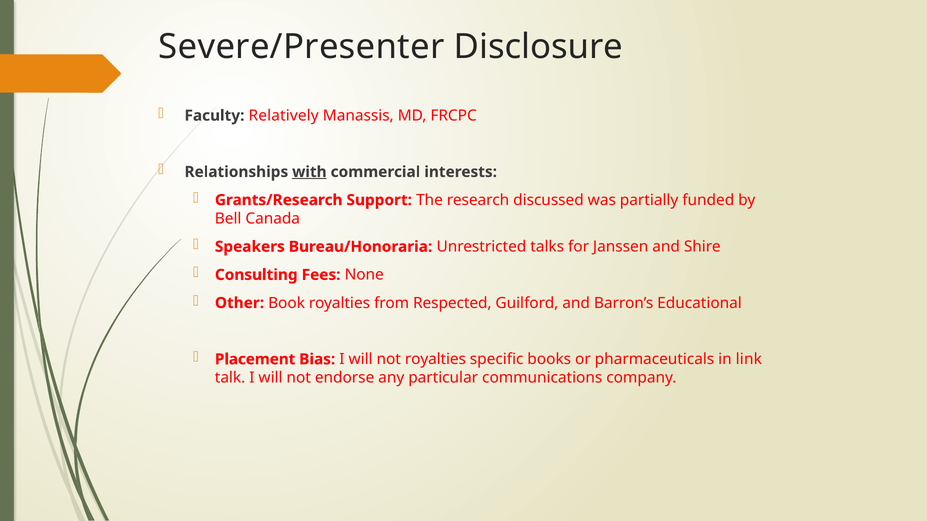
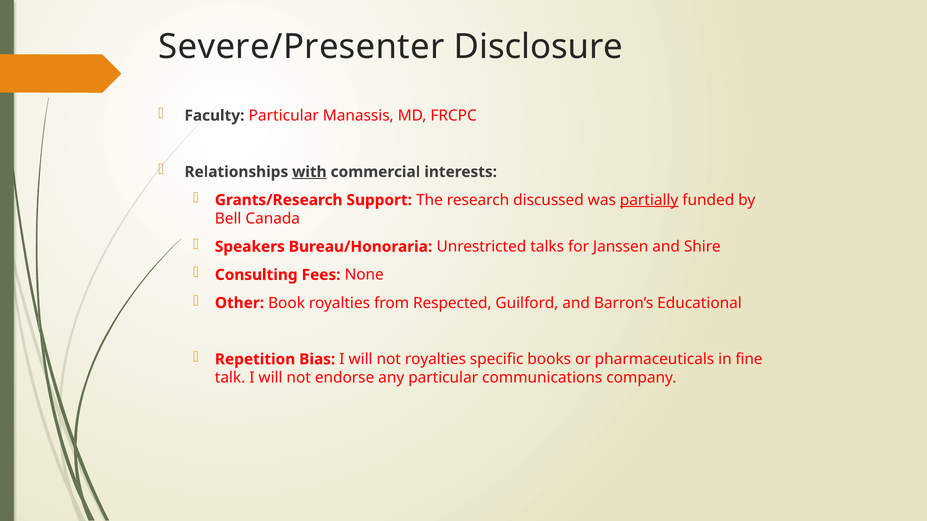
Faculty Relatively: Relatively -> Particular (284, 116)
partially underline: none -> present (649, 200)
Placement: Placement -> Repetition (255, 360)
link: link -> fine (749, 360)
